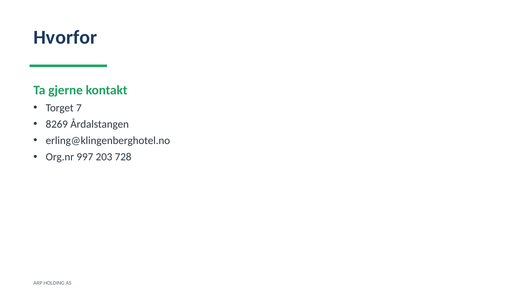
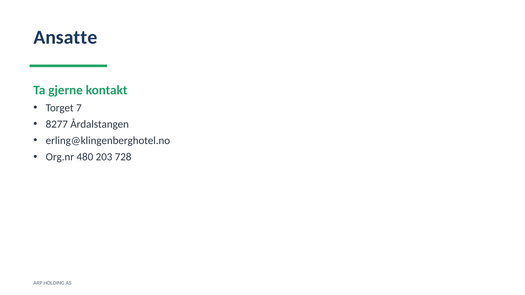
Hvorfor: Hvorfor -> Ansatte (65, 37)
8269: 8269 -> 8277 (57, 124)
997: 997 -> 480 (85, 157)
